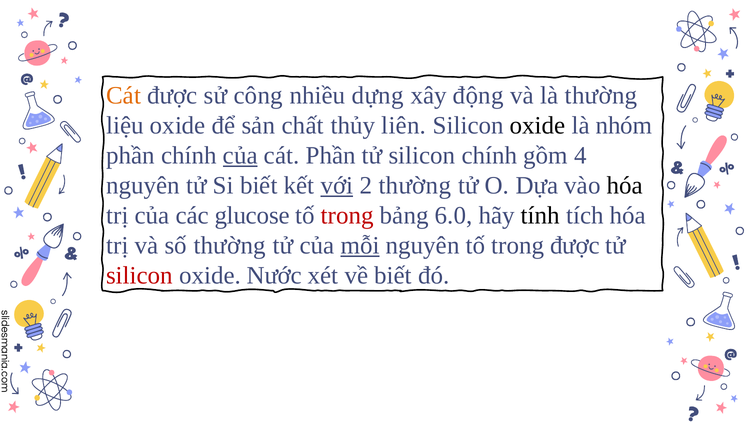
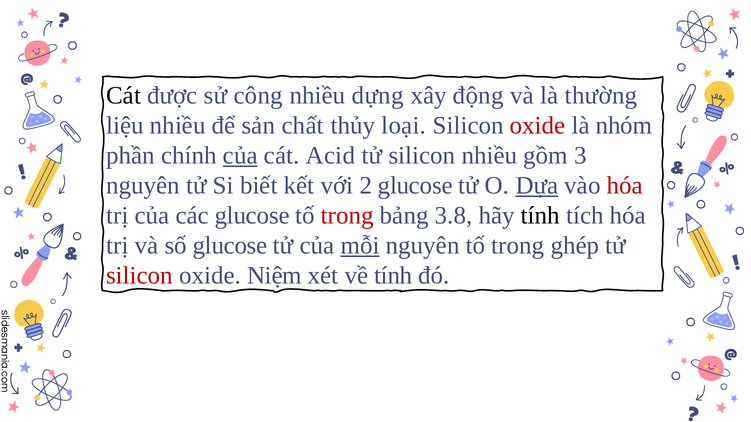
Cát colour: orange -> black (124, 96)
liệu oxide: oxide -> nhiều (178, 126)
liên: liên -> loại (404, 126)
oxide colour: black -> red (538, 126)
cát Phần: Phần -> Acid (331, 156)
silicon chính: chính -> nhiều (489, 156)
4: 4 -> 3 (580, 156)
với underline: present -> none (337, 186)
2 thường: thường -> glucose (415, 186)
Dựa underline: none -> present (537, 186)
hóa colour: black -> red (625, 186)
6.0: 6.0 -> 3.8 (454, 216)
số thường: thường -> glucose (230, 246)
trong được: được -> ghép (575, 246)
Nước: Nước -> Niệm (274, 276)
về biết: biết -> tính (393, 276)
